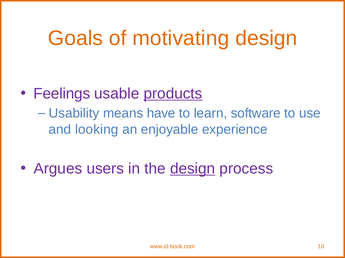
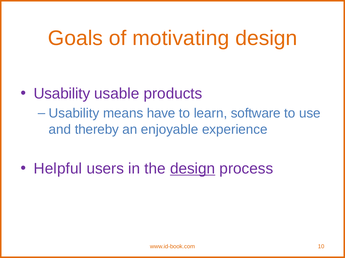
Feelings: Feelings -> Usability (62, 94)
products underline: present -> none (173, 94)
looking: looking -> thereby (97, 130)
Argues: Argues -> Helpful (58, 169)
